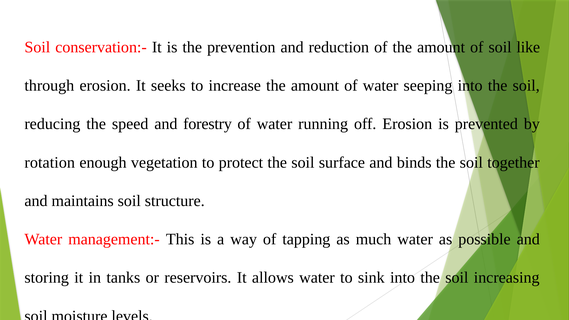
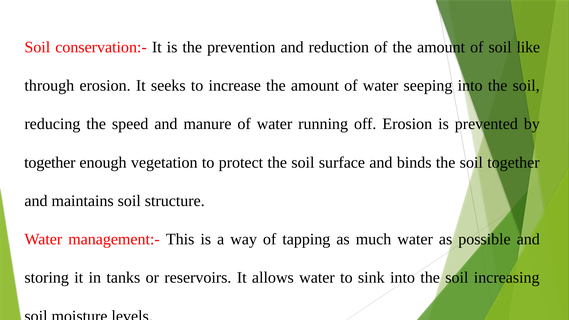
forestry: forestry -> manure (207, 124)
rotation: rotation -> together (50, 162)
